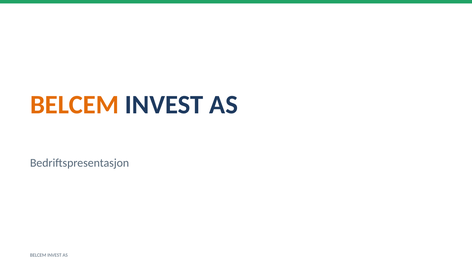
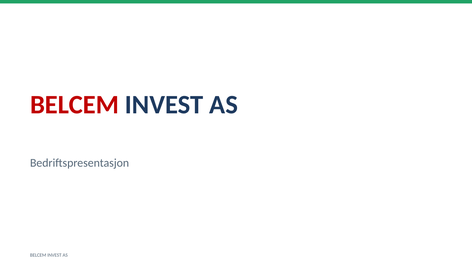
BELCEM colour: orange -> red (75, 105)
